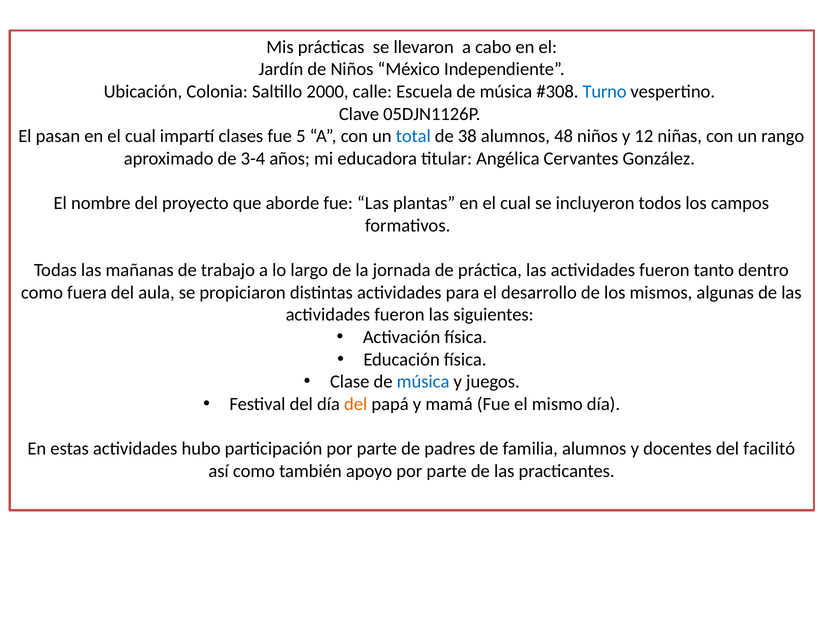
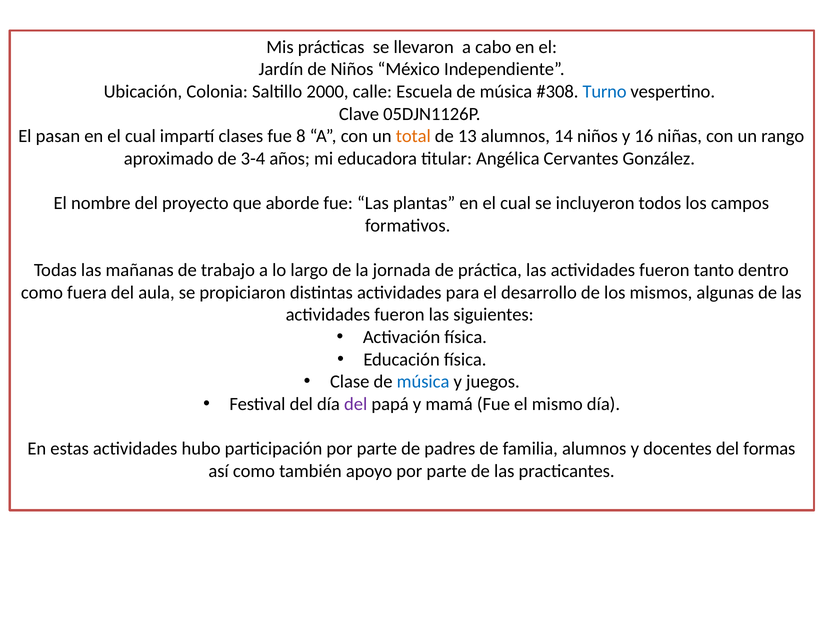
5: 5 -> 8 (301, 136)
total colour: blue -> orange (413, 136)
38: 38 -> 13 (467, 136)
48: 48 -> 14 (564, 136)
12: 12 -> 16 (644, 136)
del colour: orange -> purple (356, 404)
facilitó: facilitó -> formas (769, 449)
